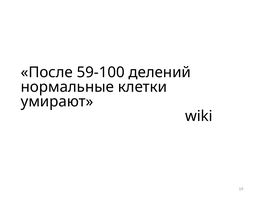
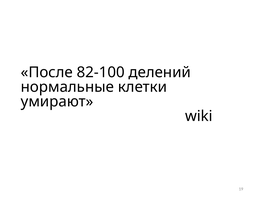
59-100: 59-100 -> 82-100 (101, 72)
